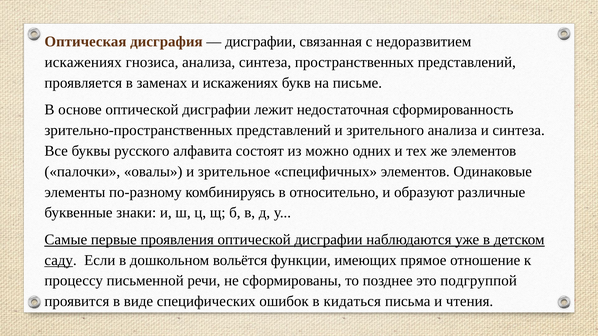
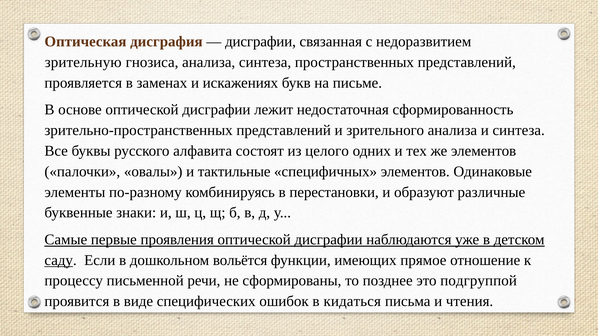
искажениях: искажениях -> зрительную (83, 62)
можно: можно -> целого (327, 151)
зрительное: зрительное -> тактильные (234, 172)
относительно: относительно -> перестановки (334, 192)
